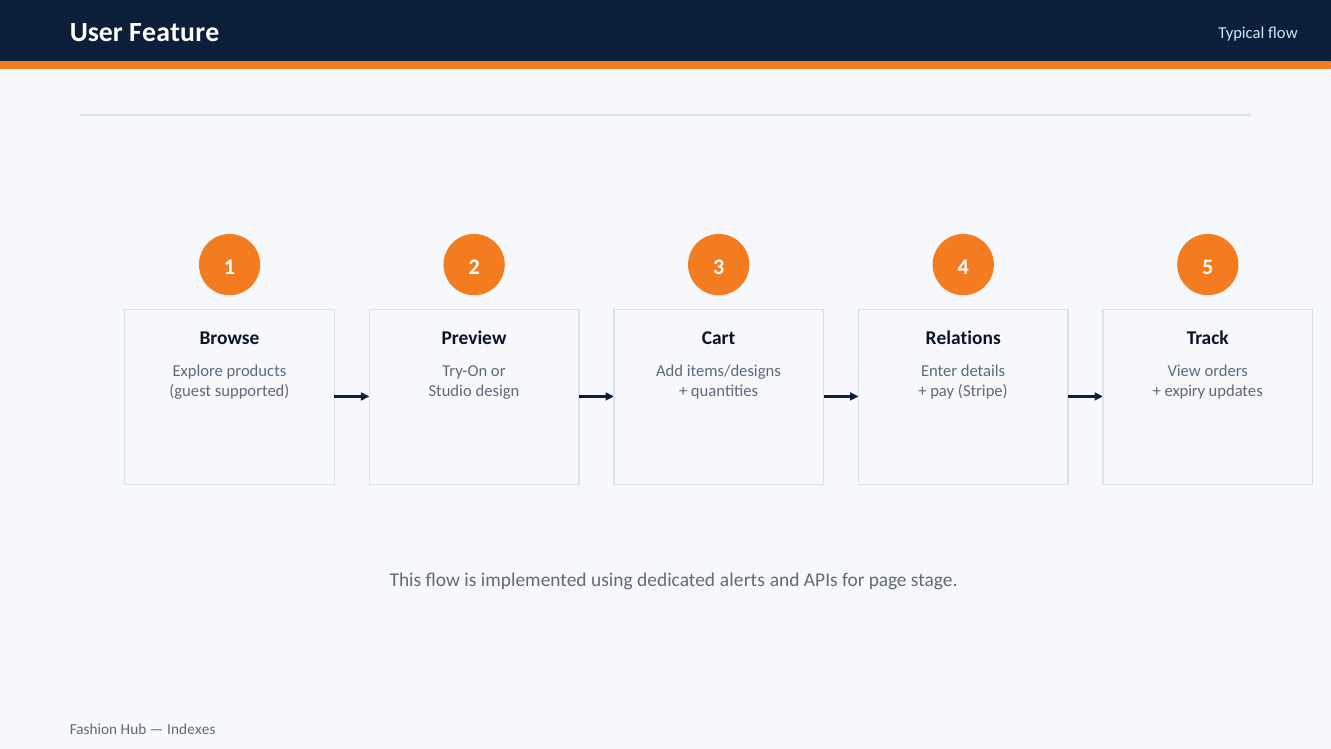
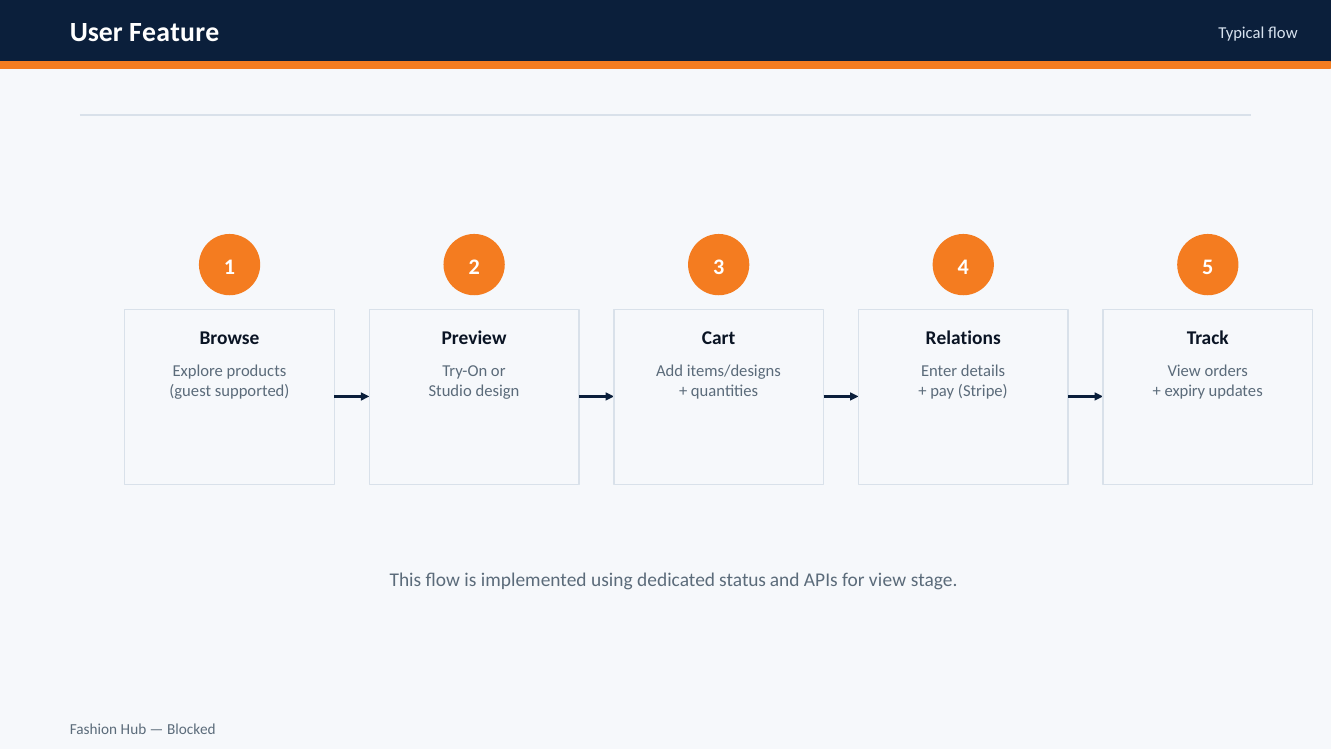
alerts: alerts -> status (743, 580)
for page: page -> view (888, 580)
Indexes: Indexes -> Blocked (191, 729)
